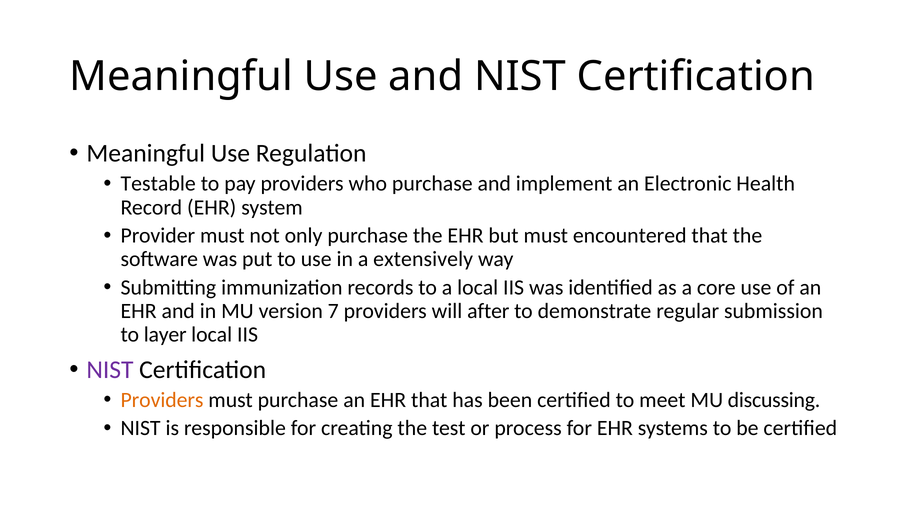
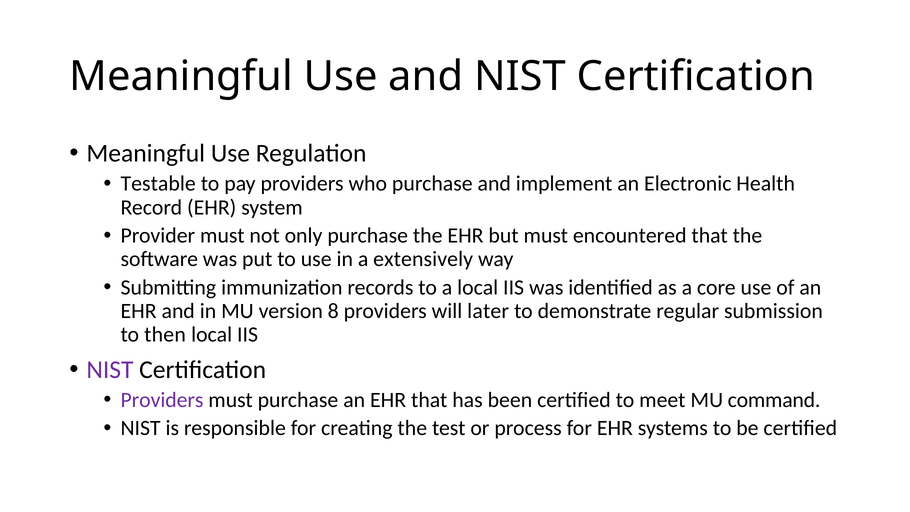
7: 7 -> 8 (333, 311)
after: after -> later (488, 311)
layer: layer -> then (165, 334)
Providers colour: orange -> purple (162, 400)
discussing: discussing -> command (774, 400)
